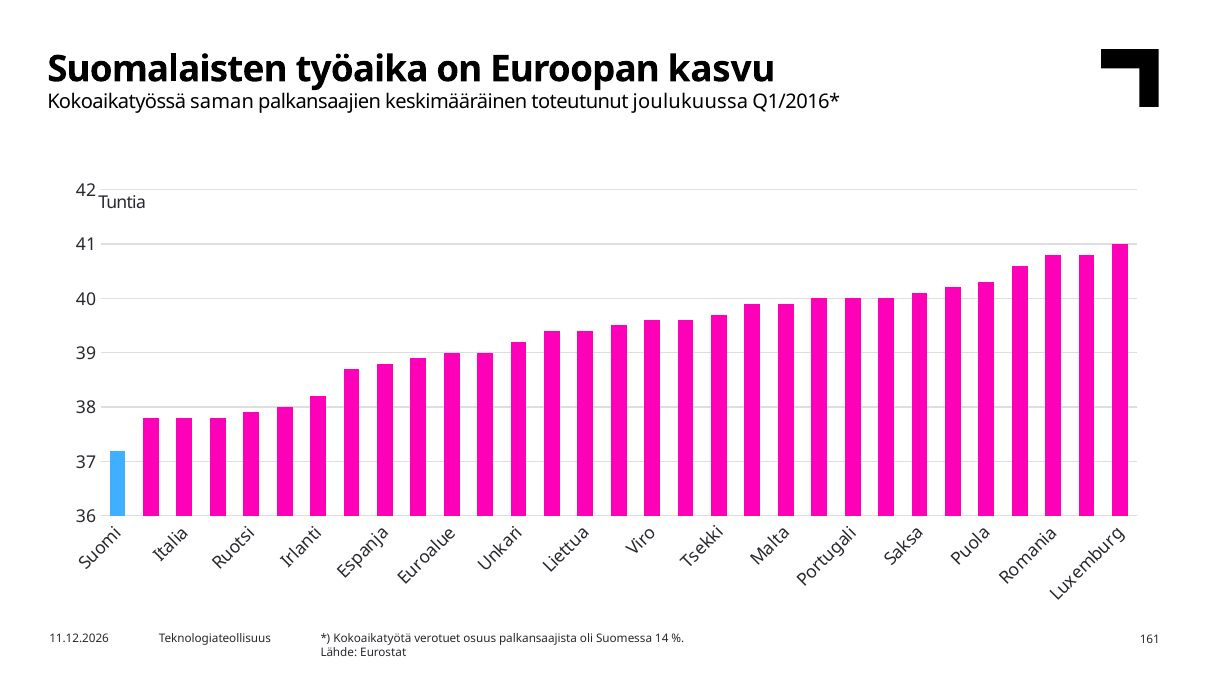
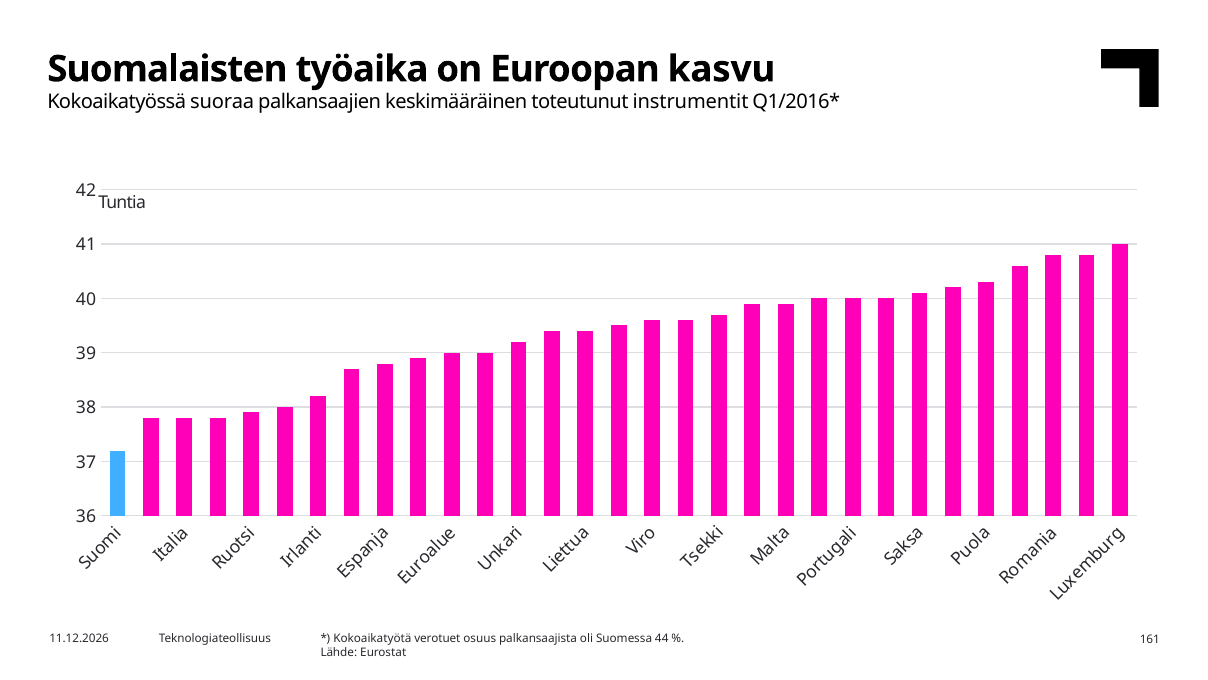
saman: saman -> suoraa (222, 102)
joulukuussa: joulukuussa -> instrumentit (691, 102)
14: 14 -> 44 (662, 638)
